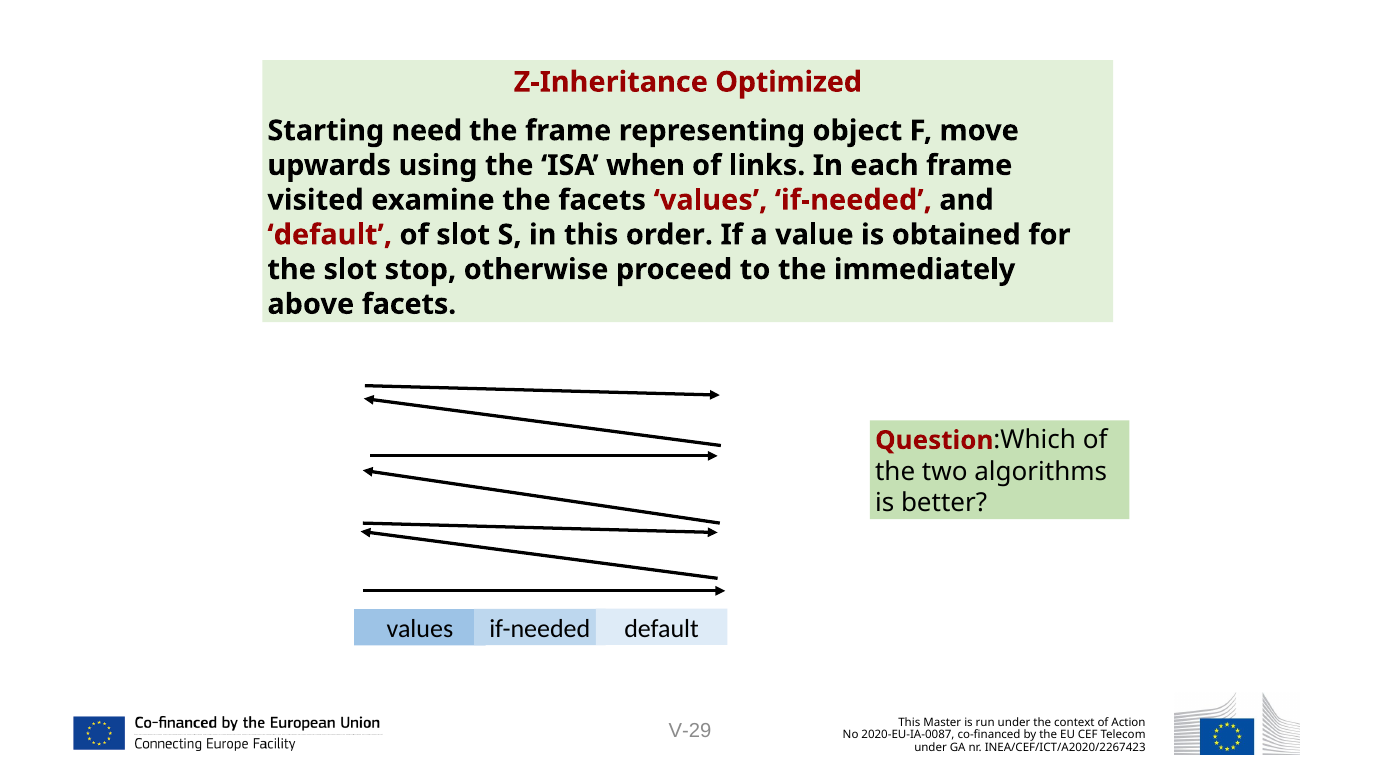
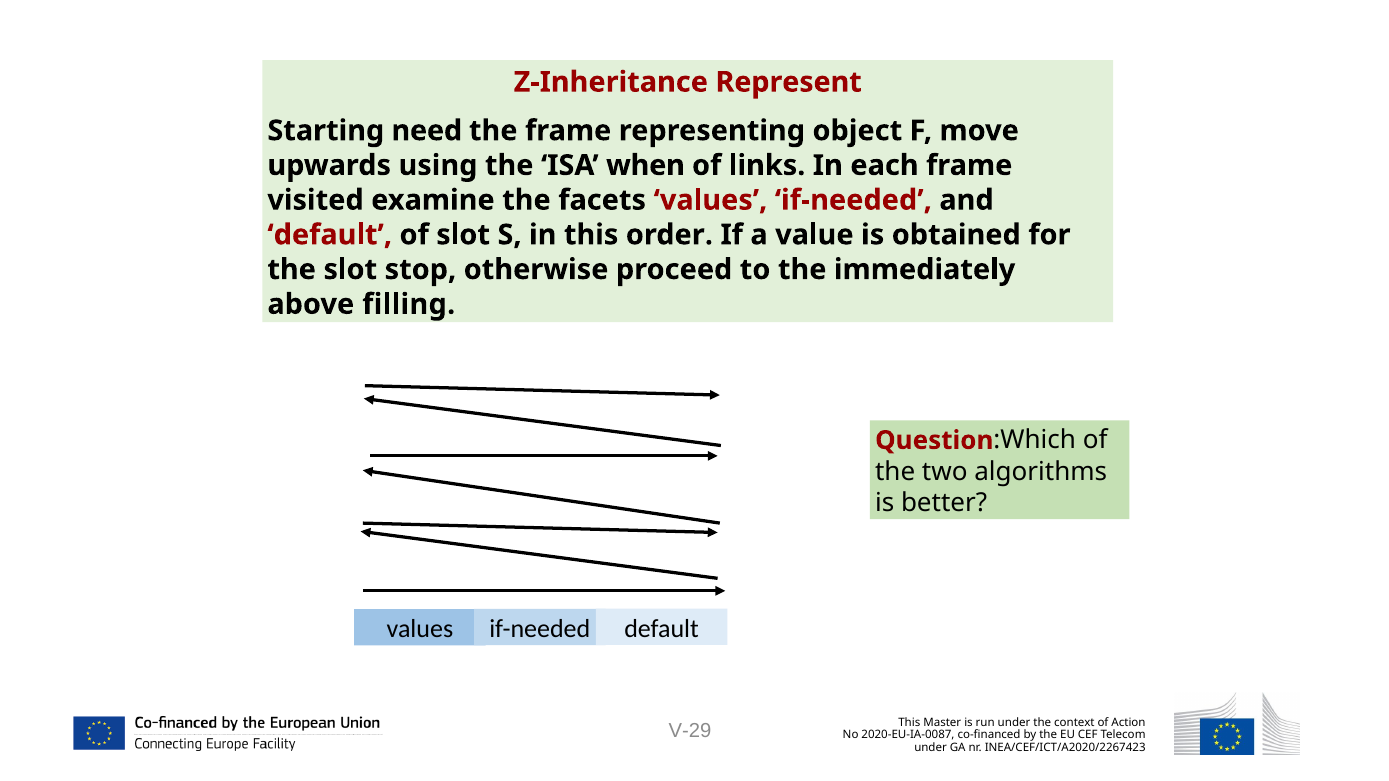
Optimized: Optimized -> Represent (789, 82)
above facets: facets -> filling (409, 304)
